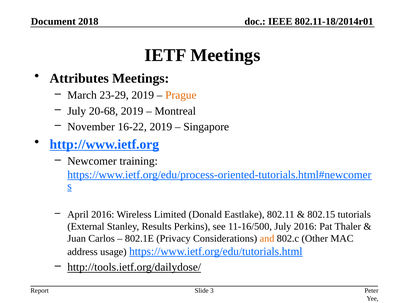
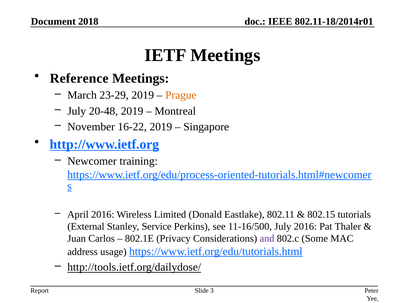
Attributes: Attributes -> Reference (79, 79)
20-68: 20-68 -> 20-48 (103, 111)
Results: Results -> Service (157, 227)
and colour: orange -> purple (267, 239)
Other: Other -> Some (315, 239)
